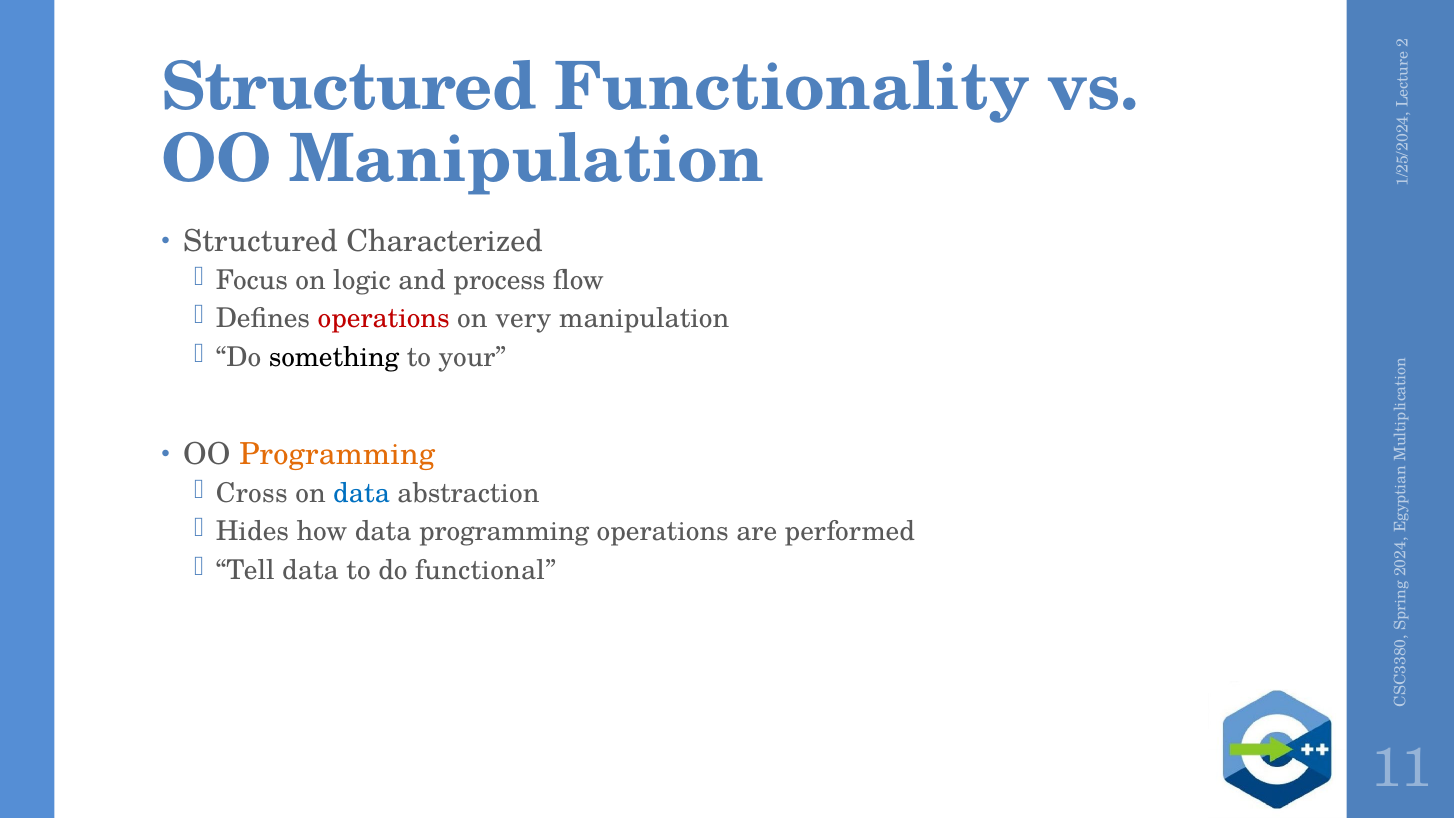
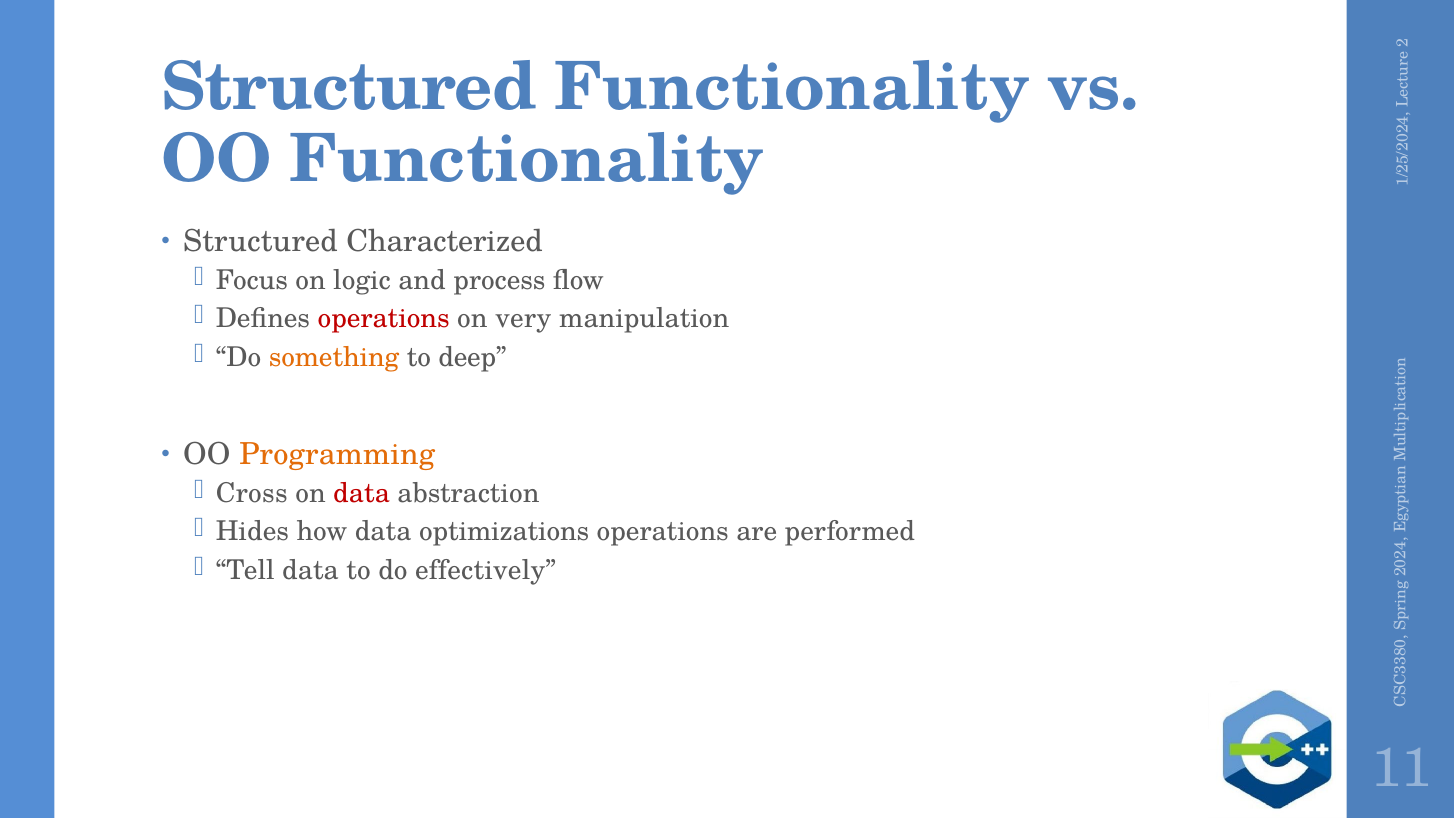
OO Manipulation: Manipulation -> Functionality (527, 160)
something colour: black -> orange (334, 357)
your: your -> deep (472, 357)
data colour: blue -> red (362, 493)
data programming: programming -> optimizations (504, 532)
functional: functional -> effectively (486, 570)
